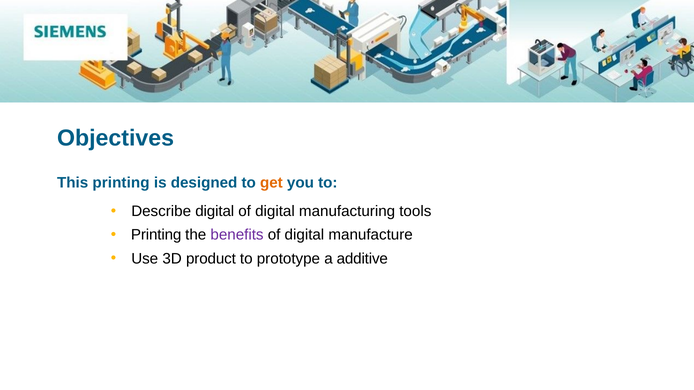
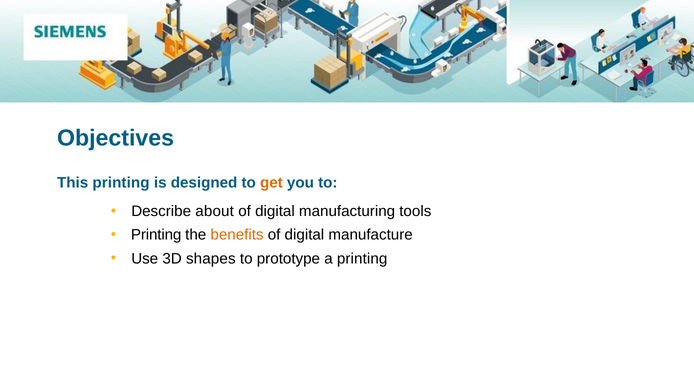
Describe digital: digital -> about (215, 211)
benefits colour: purple -> orange (237, 235)
product: product -> shapes (211, 259)
a additive: additive -> printing (362, 259)
